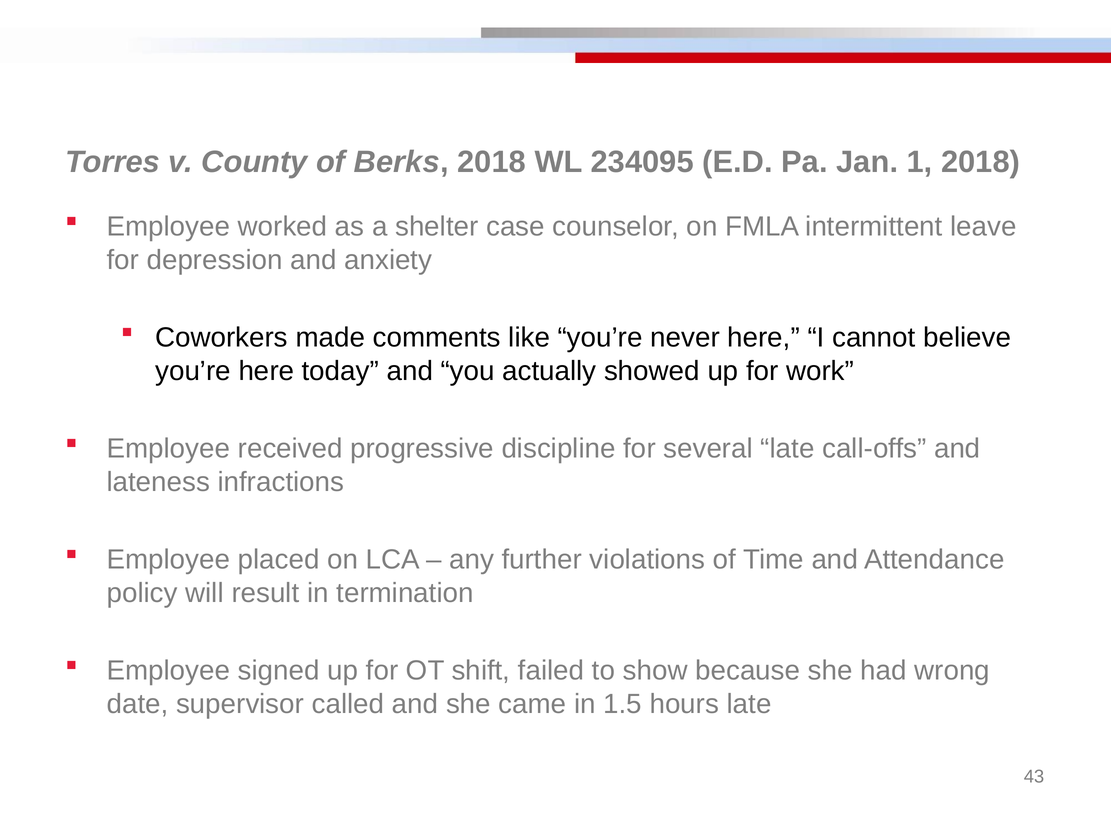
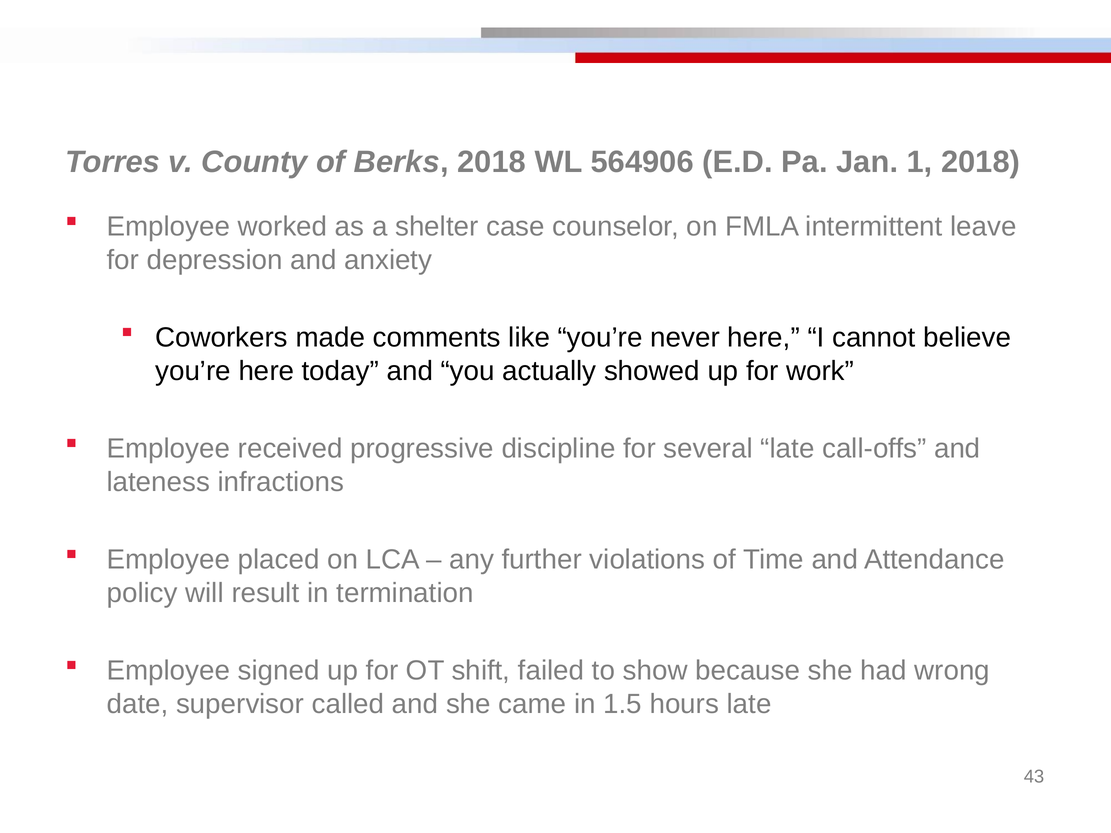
234095: 234095 -> 564906 (642, 162)
